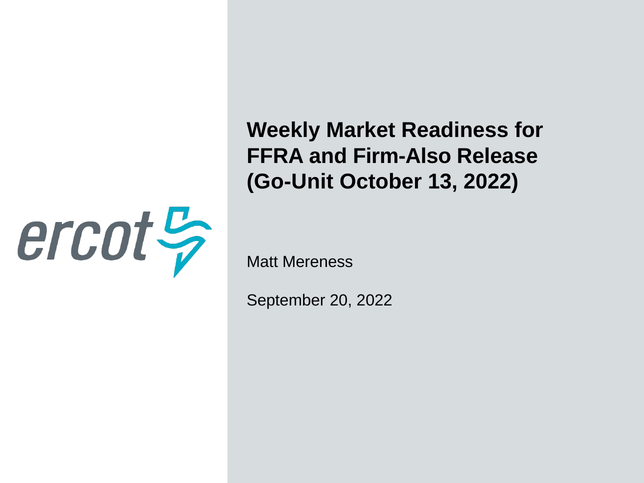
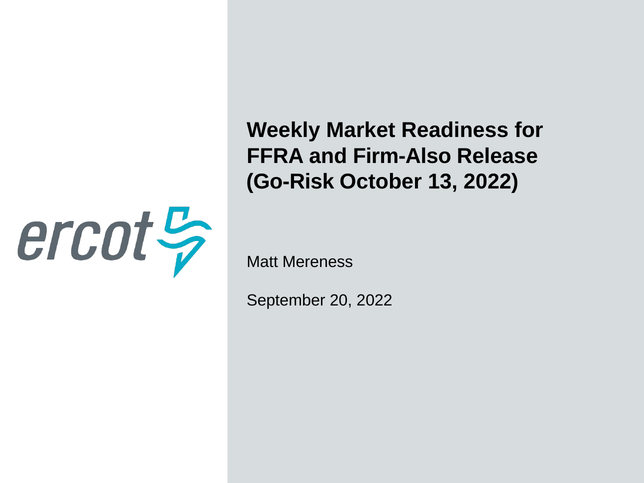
Go-Unit: Go-Unit -> Go-Risk (290, 182)
